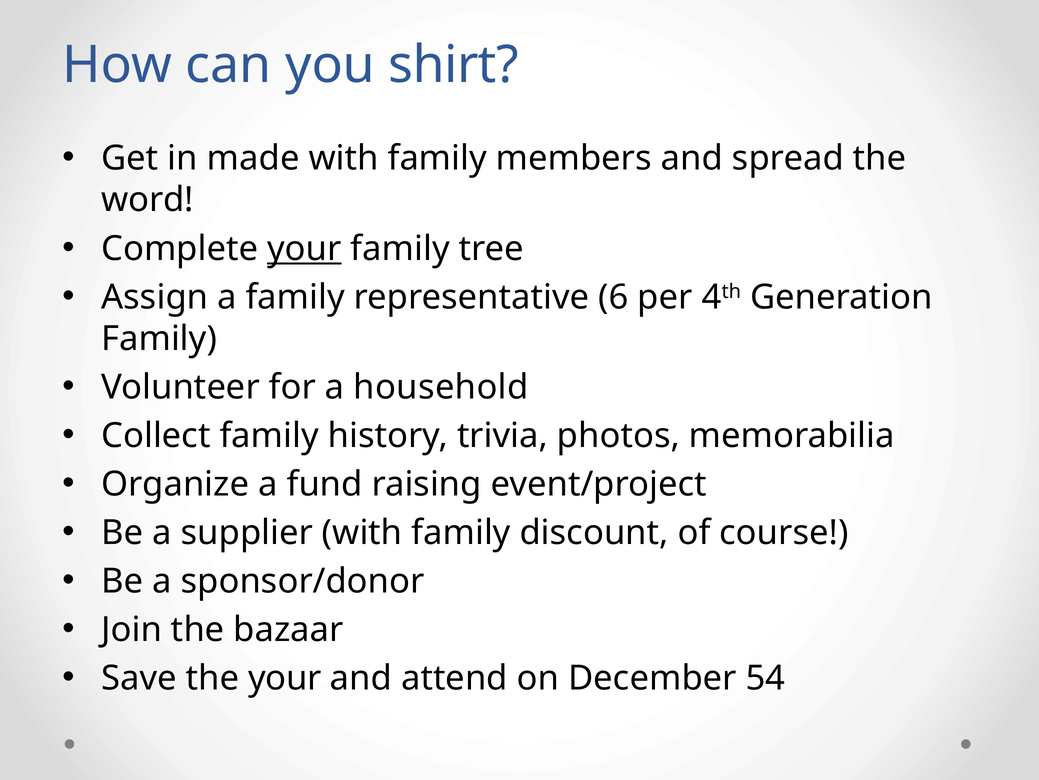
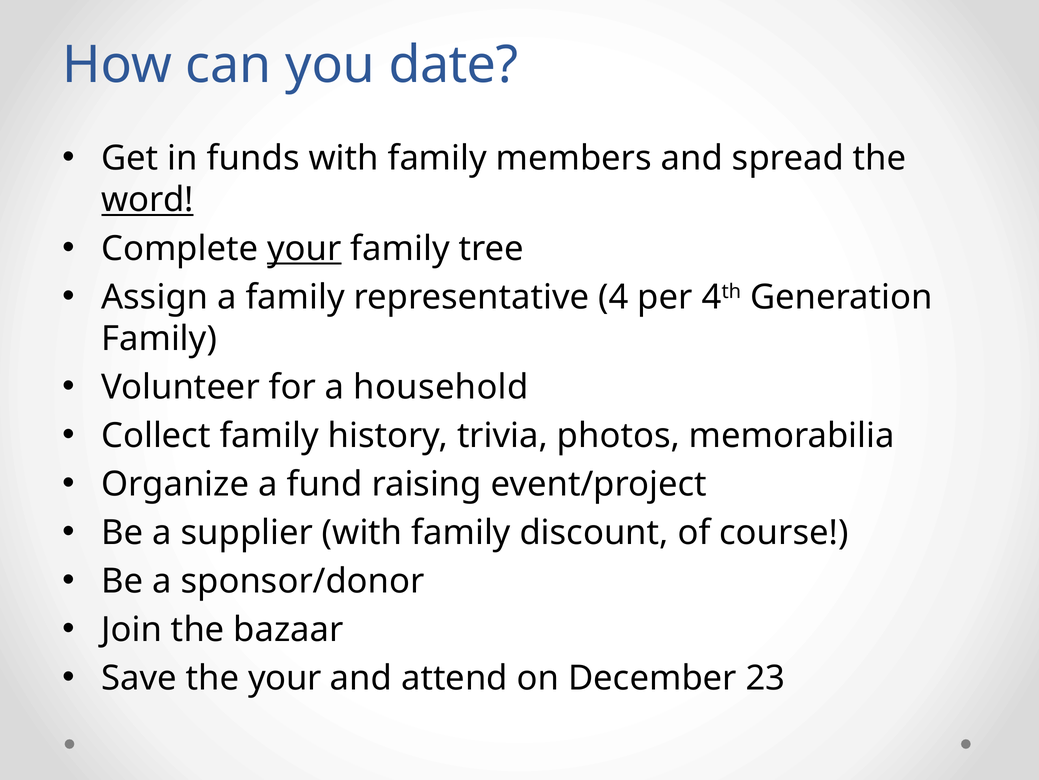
shirt: shirt -> date (453, 65)
made: made -> funds (253, 158)
word underline: none -> present (148, 200)
6: 6 -> 4 (613, 297)
54: 54 -> 23 (765, 678)
